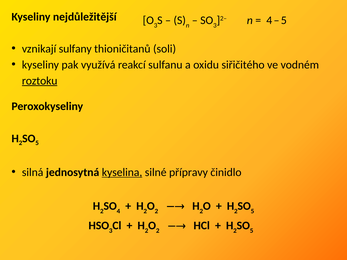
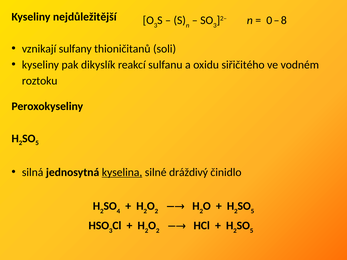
4: 4 -> 0 (269, 20)
5: 5 -> 8 (284, 20)
využívá: využívá -> dikyslík (98, 65)
roztoku underline: present -> none (40, 81)
přípravy: přípravy -> dráždivý (189, 172)
